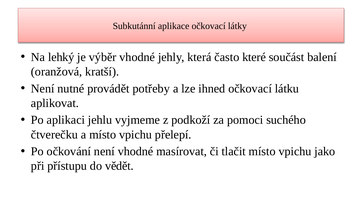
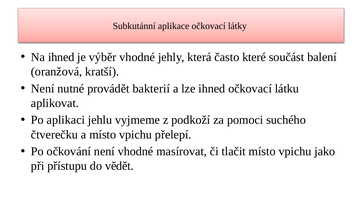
Na lehký: lehký -> ihned (61, 57)
potřeby: potřeby -> bakterií (151, 88)
